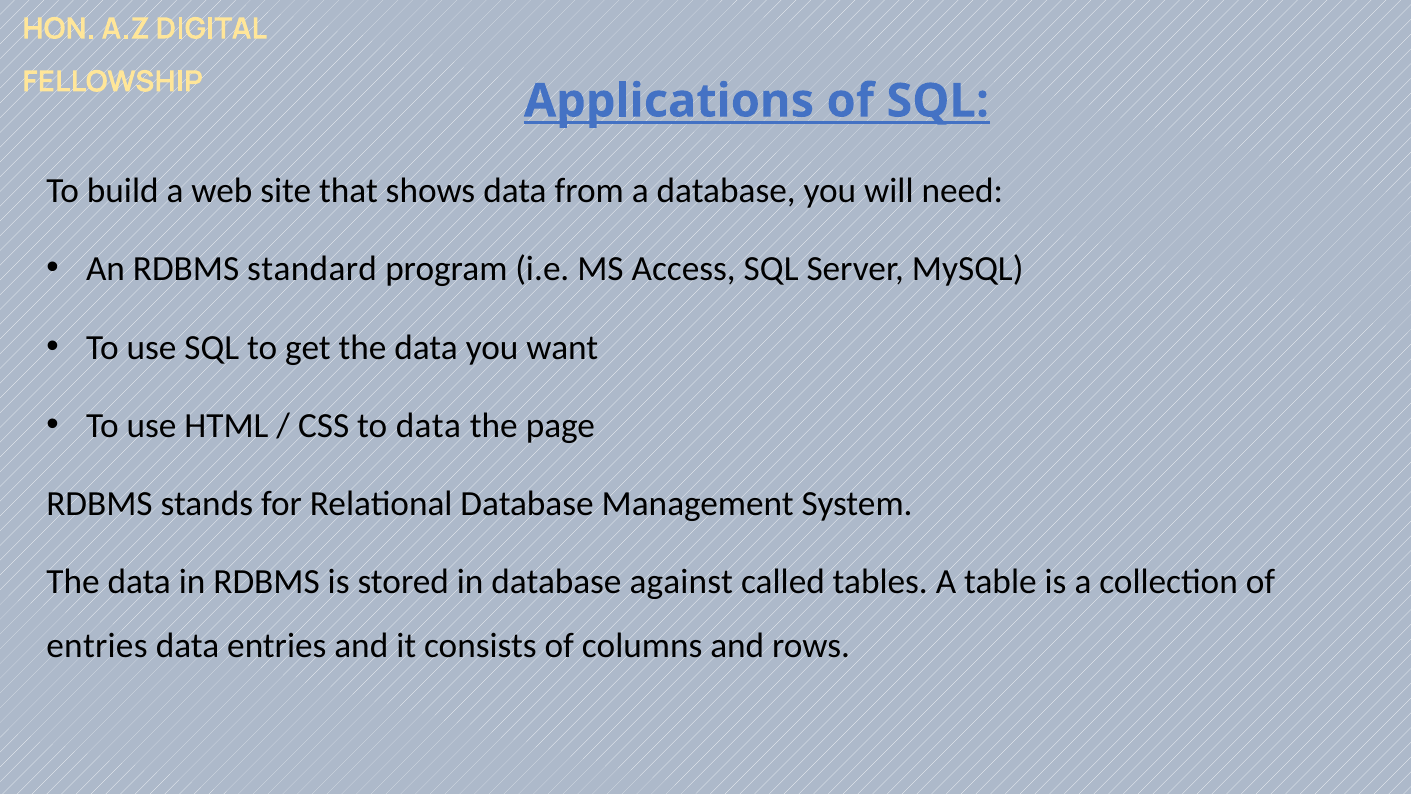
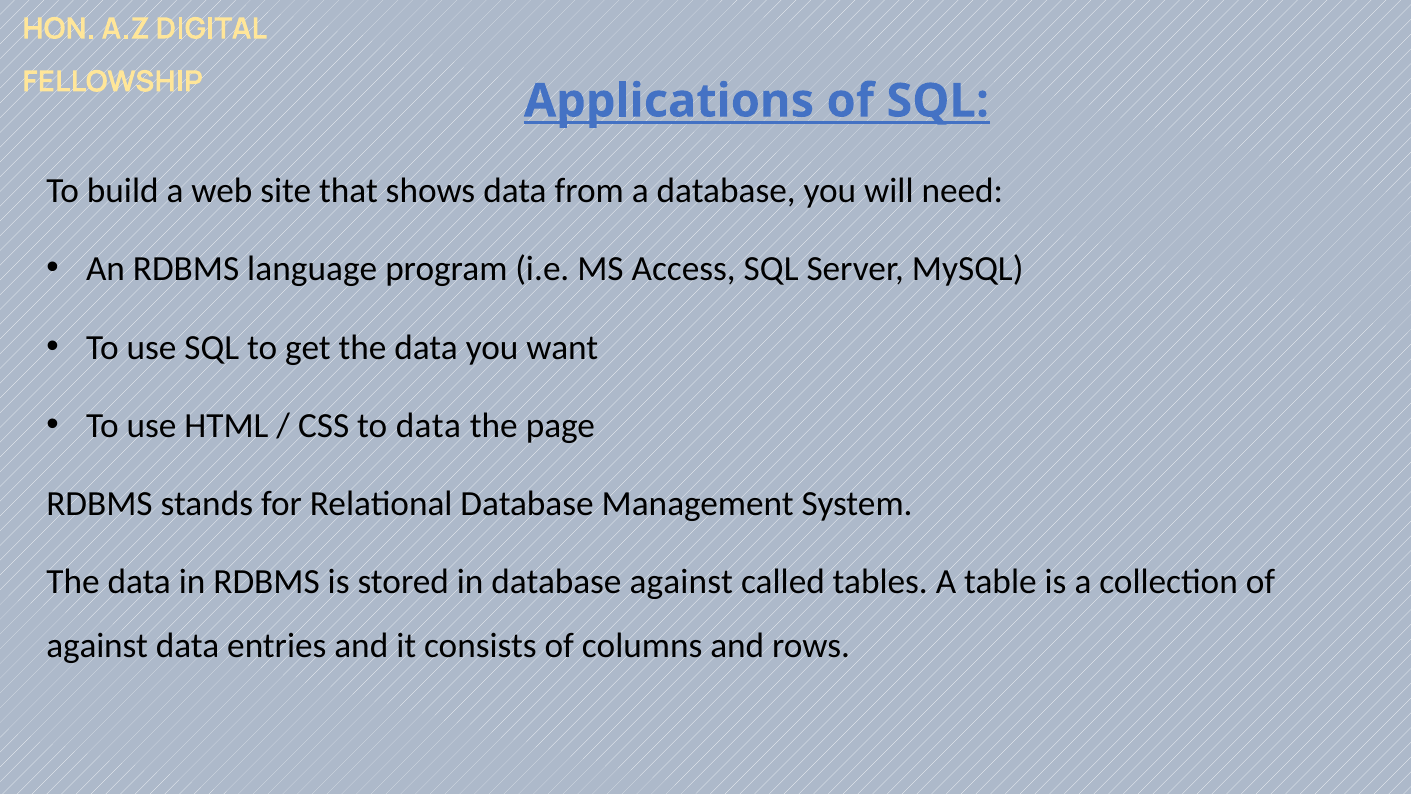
standard: standard -> language (312, 269)
entries: entries -> against (97, 645)
